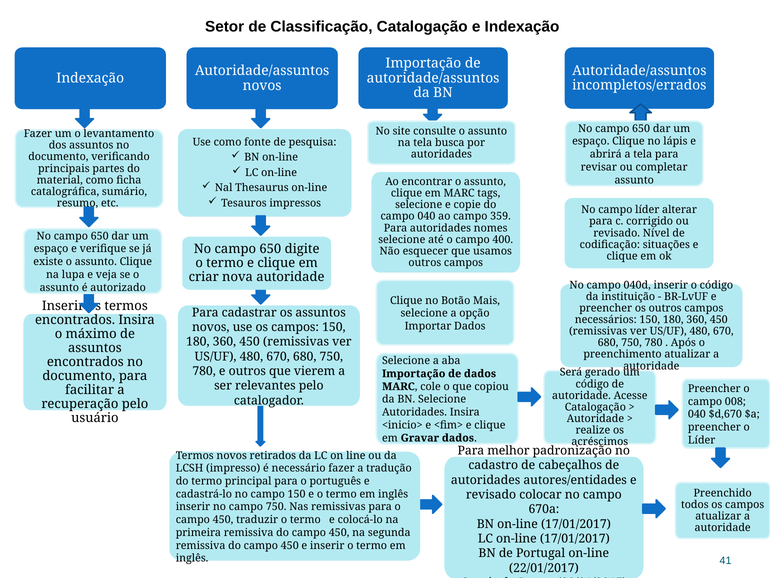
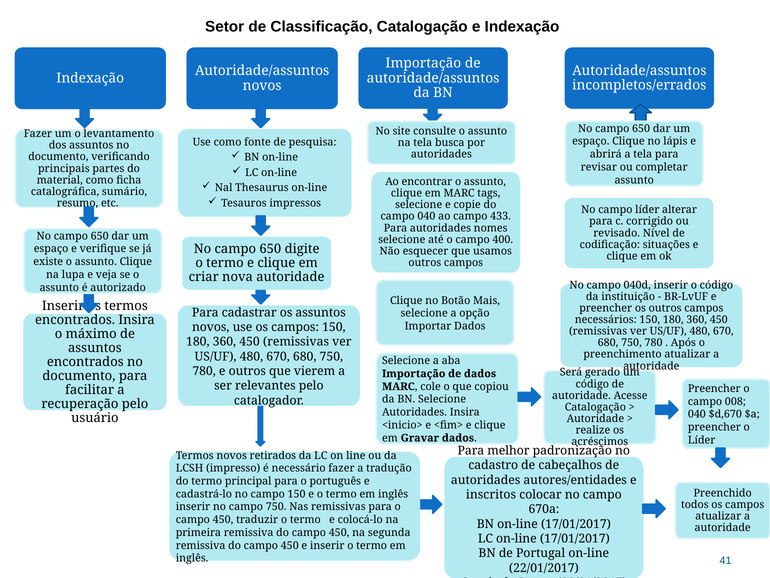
359: 359 -> 433 (501, 216)
revisado: revisado -> inscritos (491, 494)
